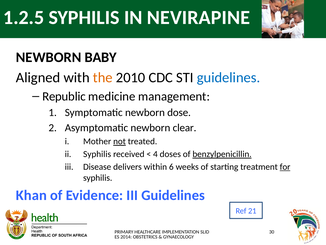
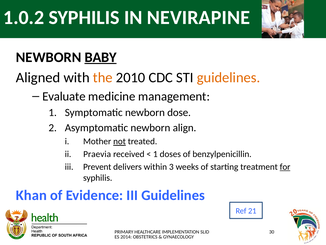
1.2.5: 1.2.5 -> 1.0.2 (24, 17)
BABY underline: none -> present (101, 57)
guidelines colour: blue -> orange (229, 77)
Republic: Republic -> Evaluate (64, 96)
clear: clear -> align (185, 128)
Syphilis: Syphilis -> Praevia (97, 154)
4: 4 -> 1 (155, 154)
benzylpenicillin underline: present -> none (222, 154)
Disease: Disease -> Prevent (97, 167)
6: 6 -> 3 (171, 167)
